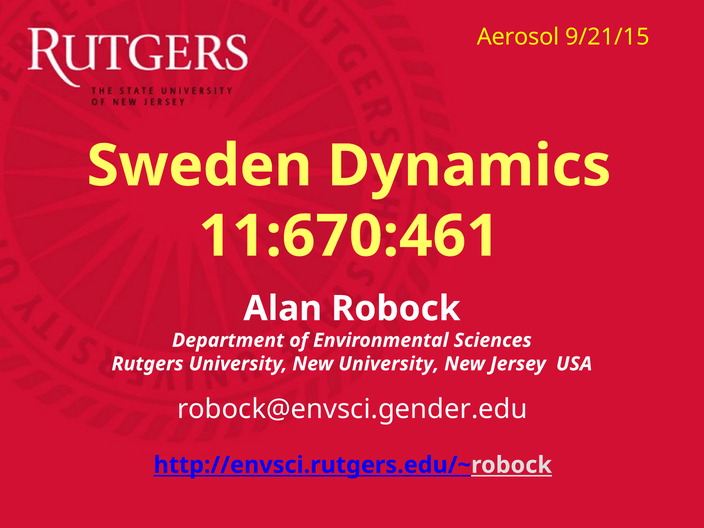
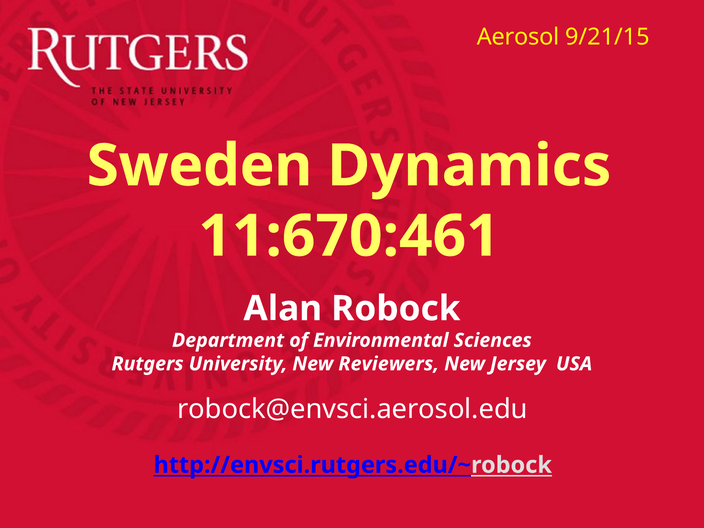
New University: University -> Reviewers (389, 364)
robock@envsci.gender.edu: robock@envsci.gender.edu -> robock@envsci.aerosol.edu (352, 409)
